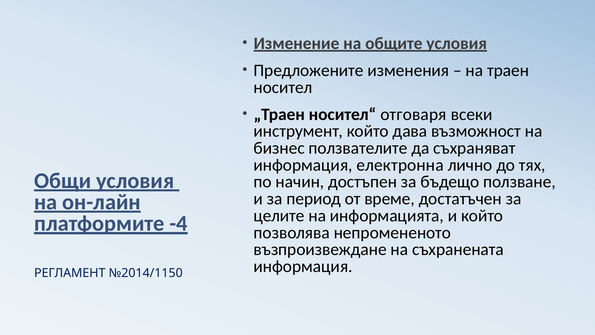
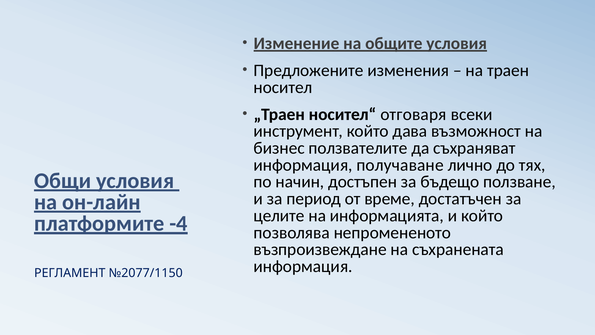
електронна: електронна -> получаване (400, 165)
№2014/1150: №2014/1150 -> №2077/1150 (146, 273)
